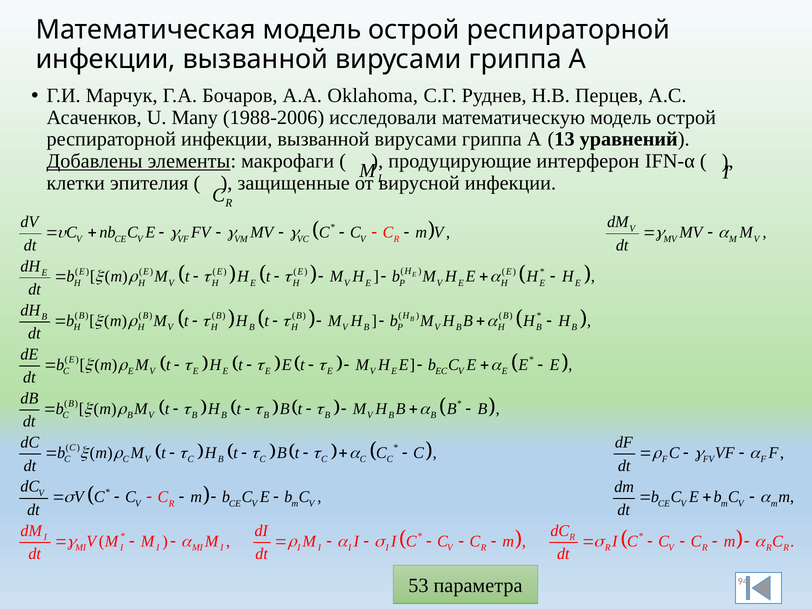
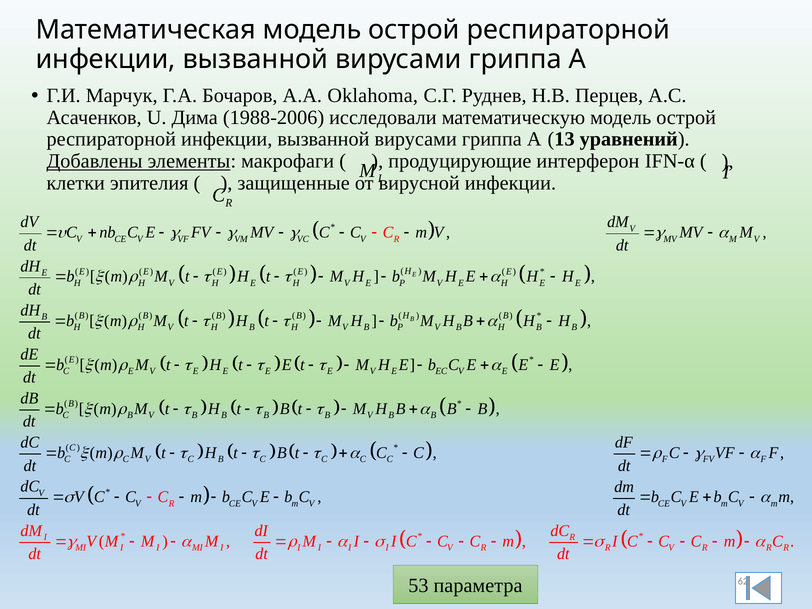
Many: Many -> Дима (195, 117)
94: 94 -> 62 (743, 581)
